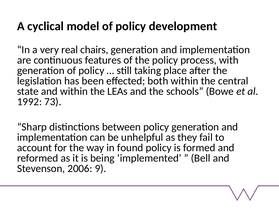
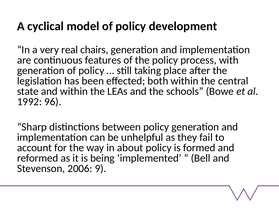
73: 73 -> 96 (53, 102)
found: found -> about (130, 148)
